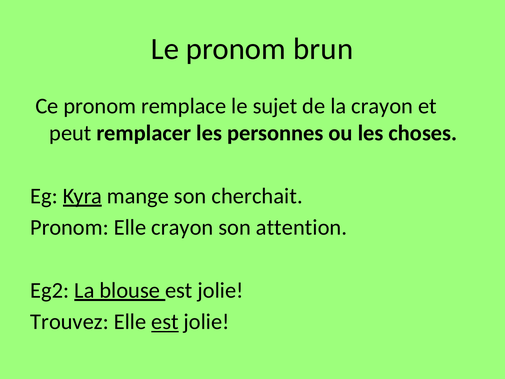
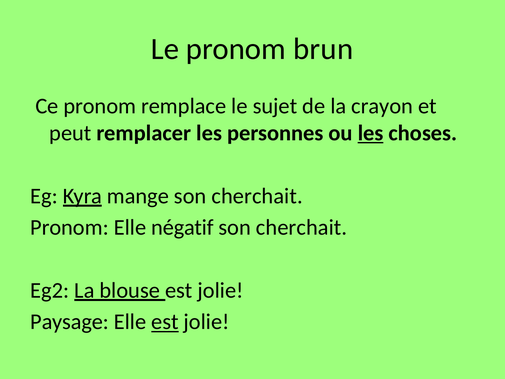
les underline: none -> present (371, 133)
Elle crayon: crayon -> négatif (182, 227)
attention: attention -> cherchait (302, 227)
Trouvez: Trouvez -> Paysage (70, 322)
